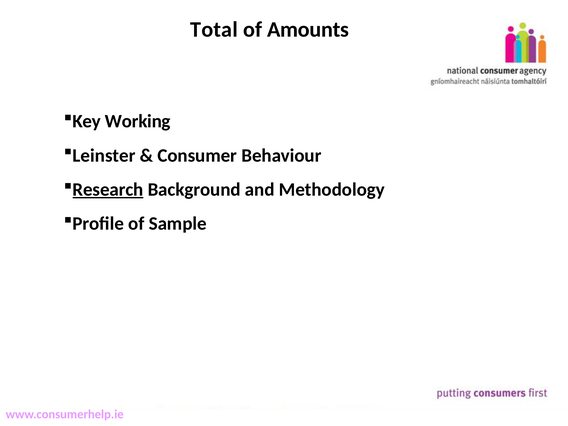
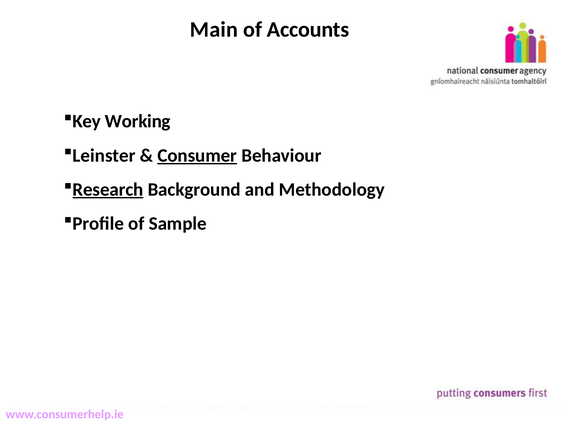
Total: Total -> Main (214, 29)
Amounts: Amounts -> Accounts (308, 29)
Consumer underline: none -> present (197, 155)
